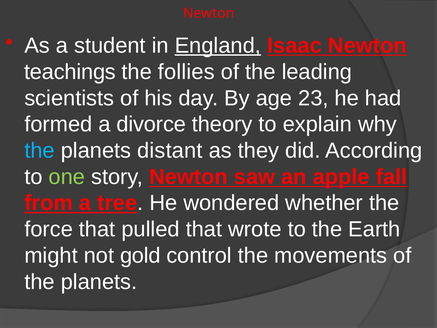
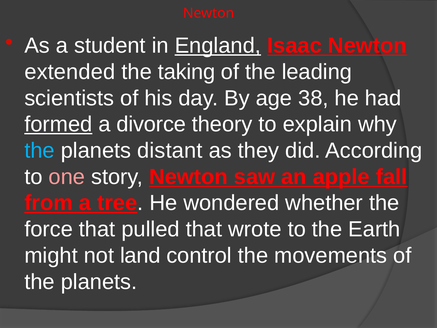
teachings: teachings -> extended (70, 72)
follies: follies -> taking (187, 72)
23: 23 -> 38 (313, 98)
formed underline: none -> present (58, 124)
one colour: light green -> pink (67, 177)
gold: gold -> land (140, 255)
